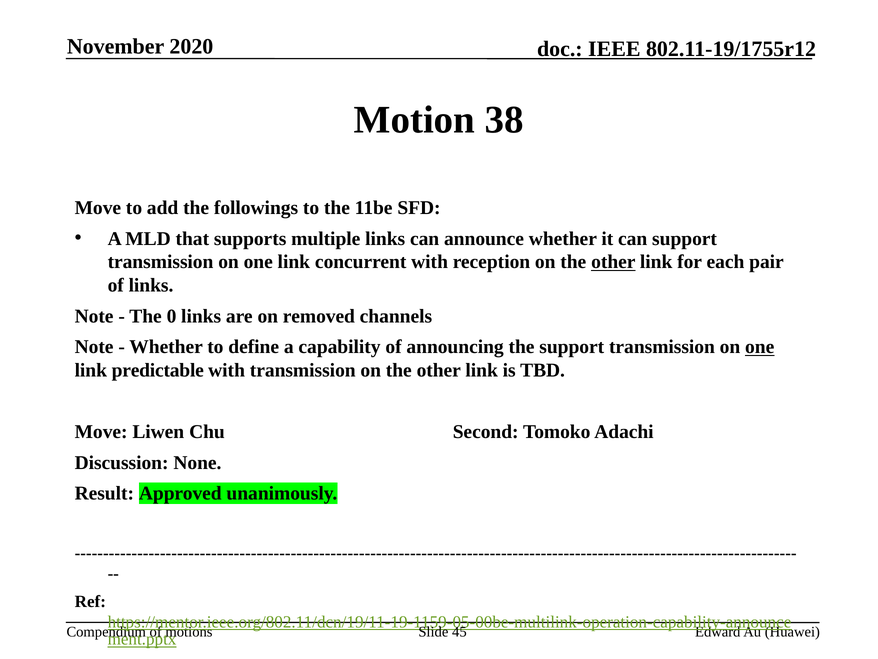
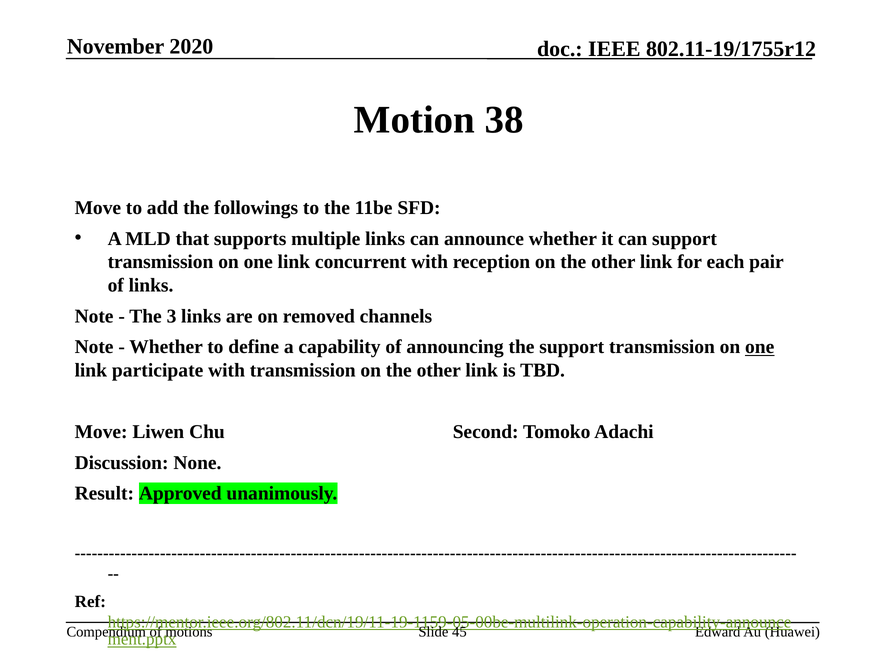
other underline: present -> none (613, 262)
0: 0 -> 3 (172, 316)
predictable: predictable -> participate (158, 370)
